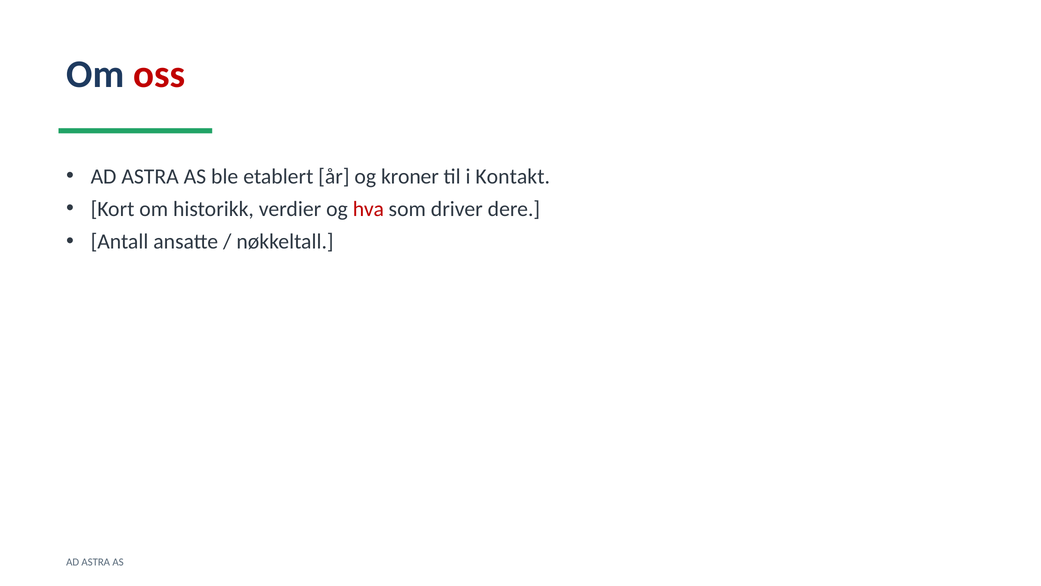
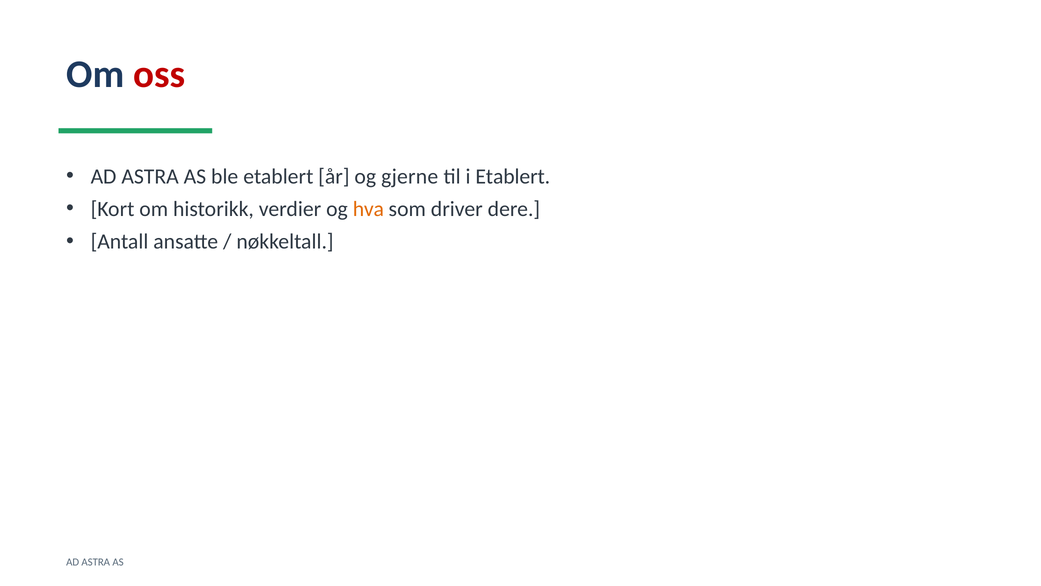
kroner: kroner -> gjerne (410, 176)
i Kontakt: Kontakt -> Etablert (513, 176)
hva colour: red -> orange (368, 209)
